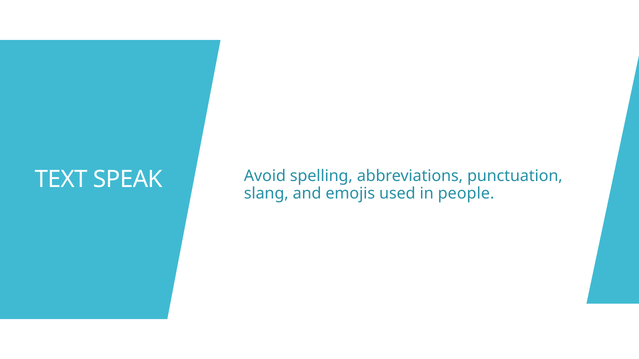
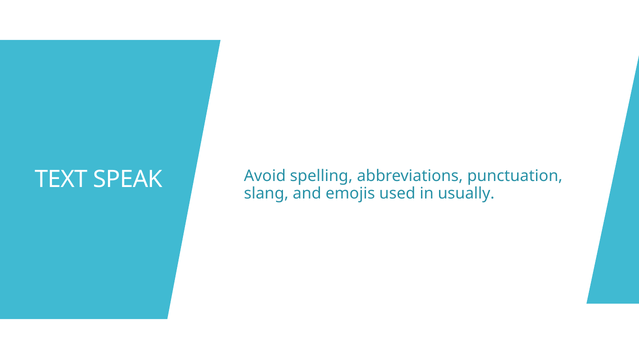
people: people -> usually (466, 194)
